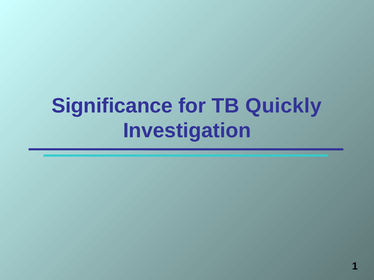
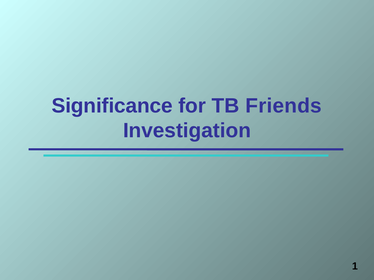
Quickly: Quickly -> Friends (284, 106)
